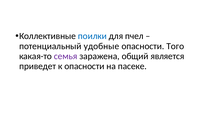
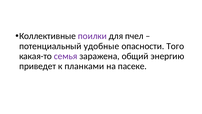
поилки colour: blue -> purple (92, 36)
является: является -> энергию (167, 56)
к опасности: опасности -> планками (84, 66)
